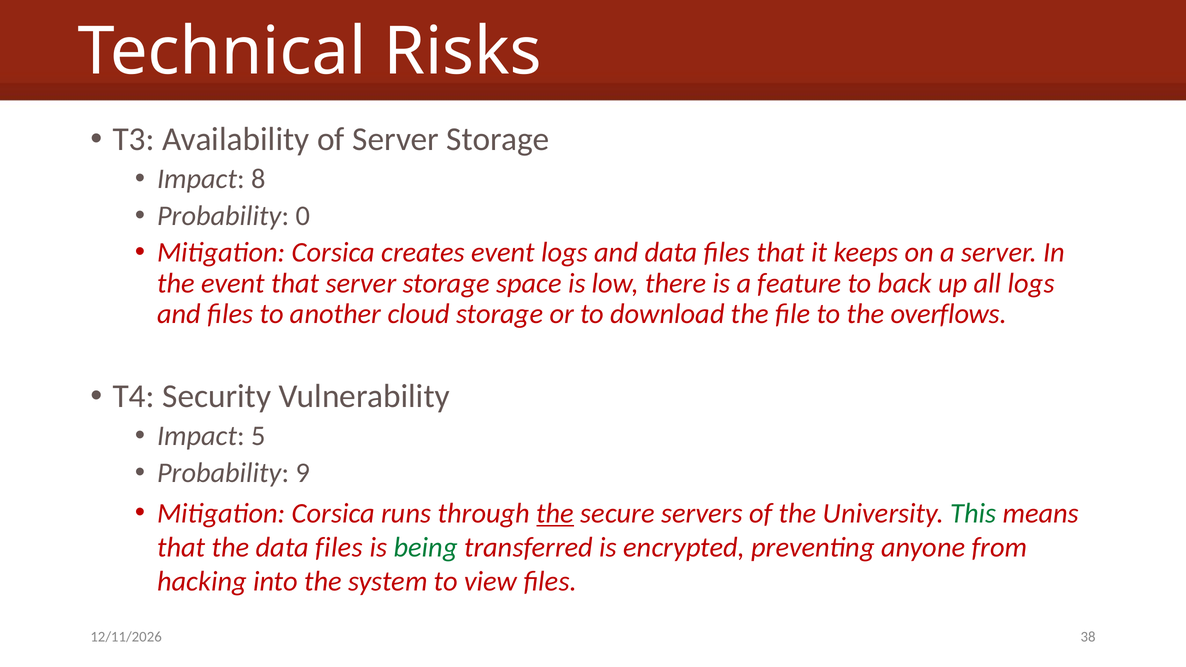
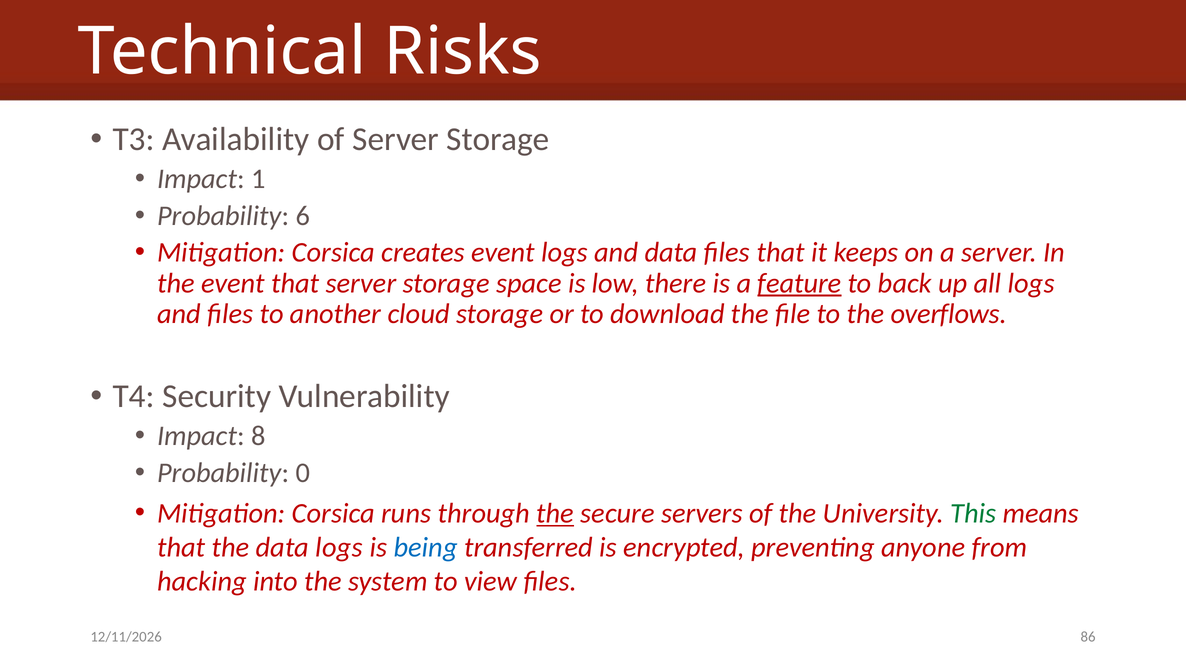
8: 8 -> 1 (258, 179)
0: 0 -> 6 (303, 216)
feature underline: none -> present (799, 283)
5: 5 -> 8 (258, 436)
9: 9 -> 0 (303, 473)
the data files: files -> logs (339, 548)
being colour: green -> blue (426, 548)
38: 38 -> 86 (1088, 637)
